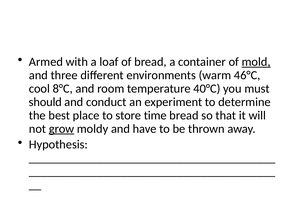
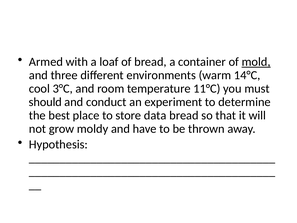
46°C: 46°C -> 14°C (247, 75)
8°C: 8°C -> 3°C (63, 88)
40°C: 40°C -> 11°C (207, 88)
time: time -> data (155, 115)
grow underline: present -> none (62, 129)
